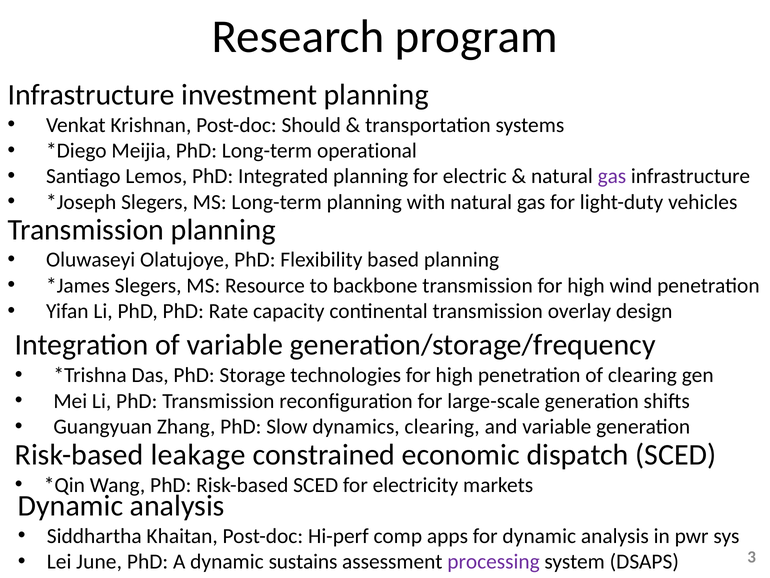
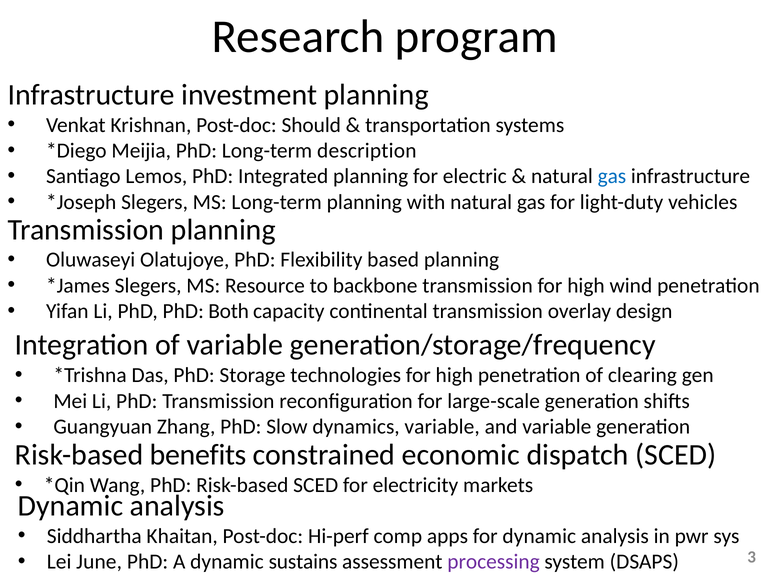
operational: operational -> description (367, 151)
gas colour: purple -> blue (612, 176)
Rate: Rate -> Both (229, 311)
dynamics clearing: clearing -> variable (442, 426)
leakage: leakage -> benefits (198, 454)
